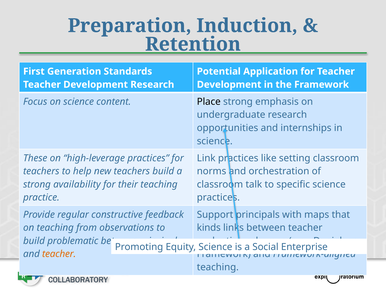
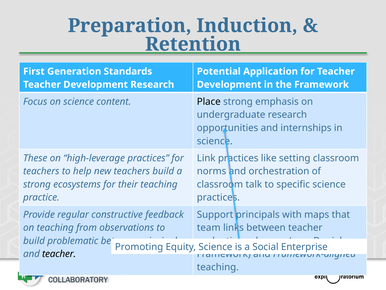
availability: availability -> ecosystems (77, 184)
kinds: kinds -> team (209, 227)
teacher colour: orange -> black (59, 254)
